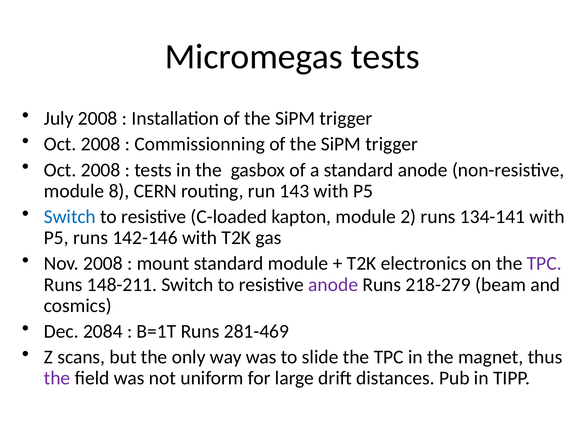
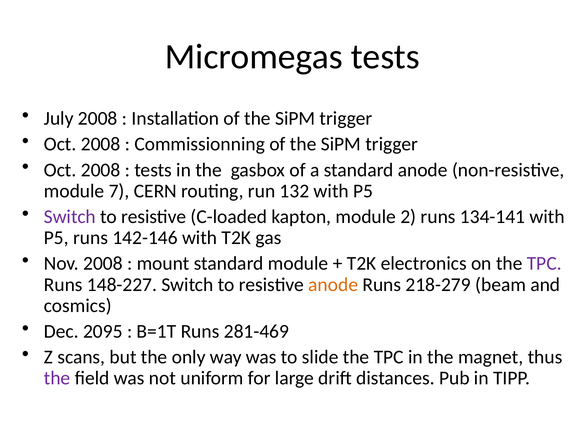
8: 8 -> 7 (119, 191)
143: 143 -> 132 (294, 191)
Switch colour: blue -> purple (70, 217)
148-211: 148-211 -> 148-227 (122, 284)
anode colour: purple -> orange (333, 284)
2084: 2084 -> 2095 (103, 331)
